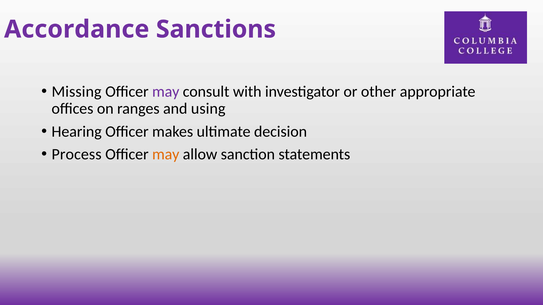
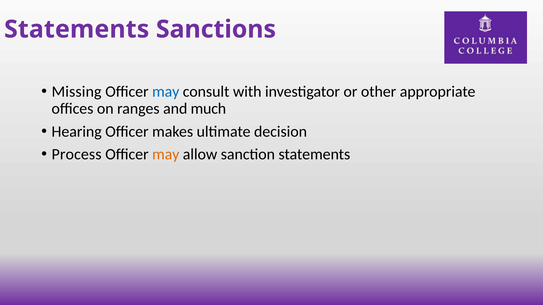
Accordance: Accordance -> Statements (77, 29)
may colour: purple -> blue (166, 92)
using: using -> much (208, 109)
